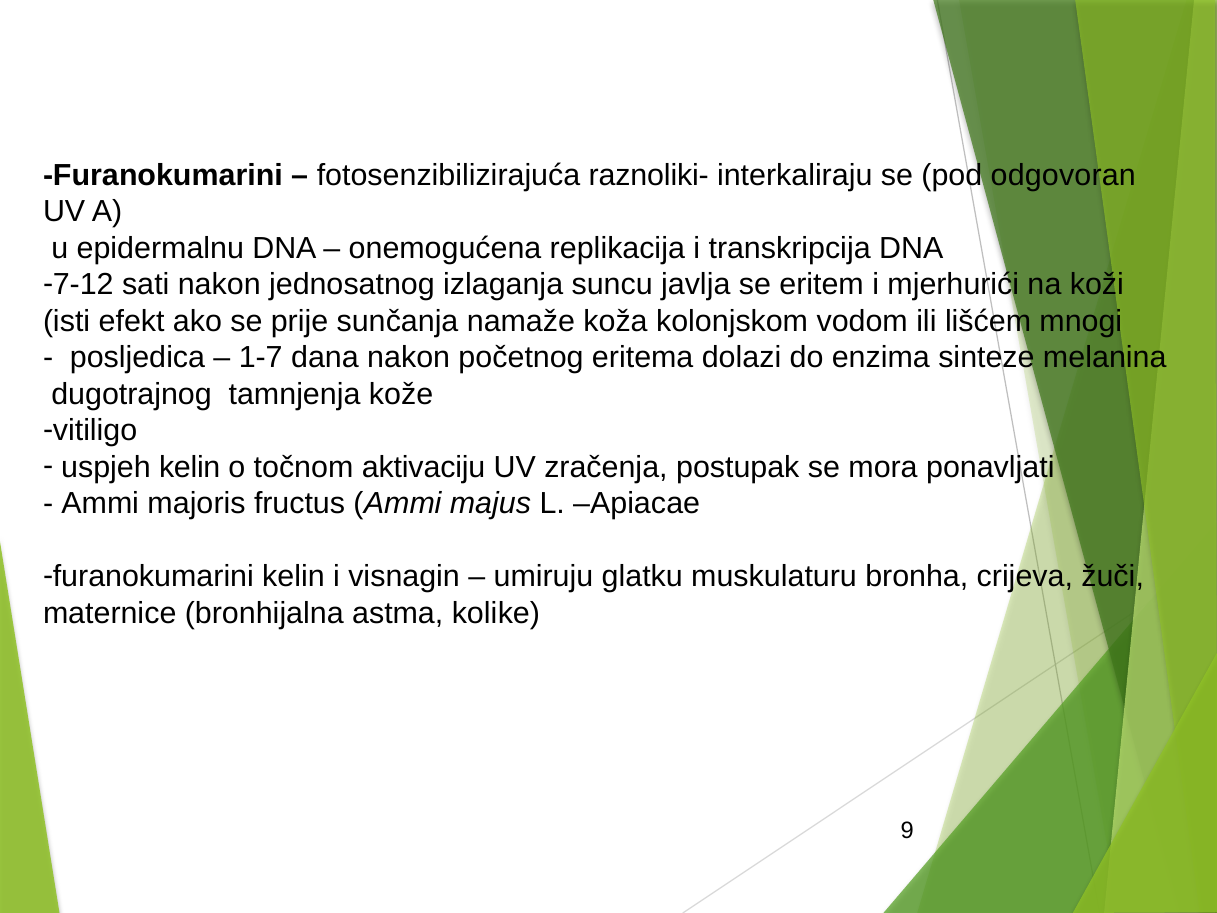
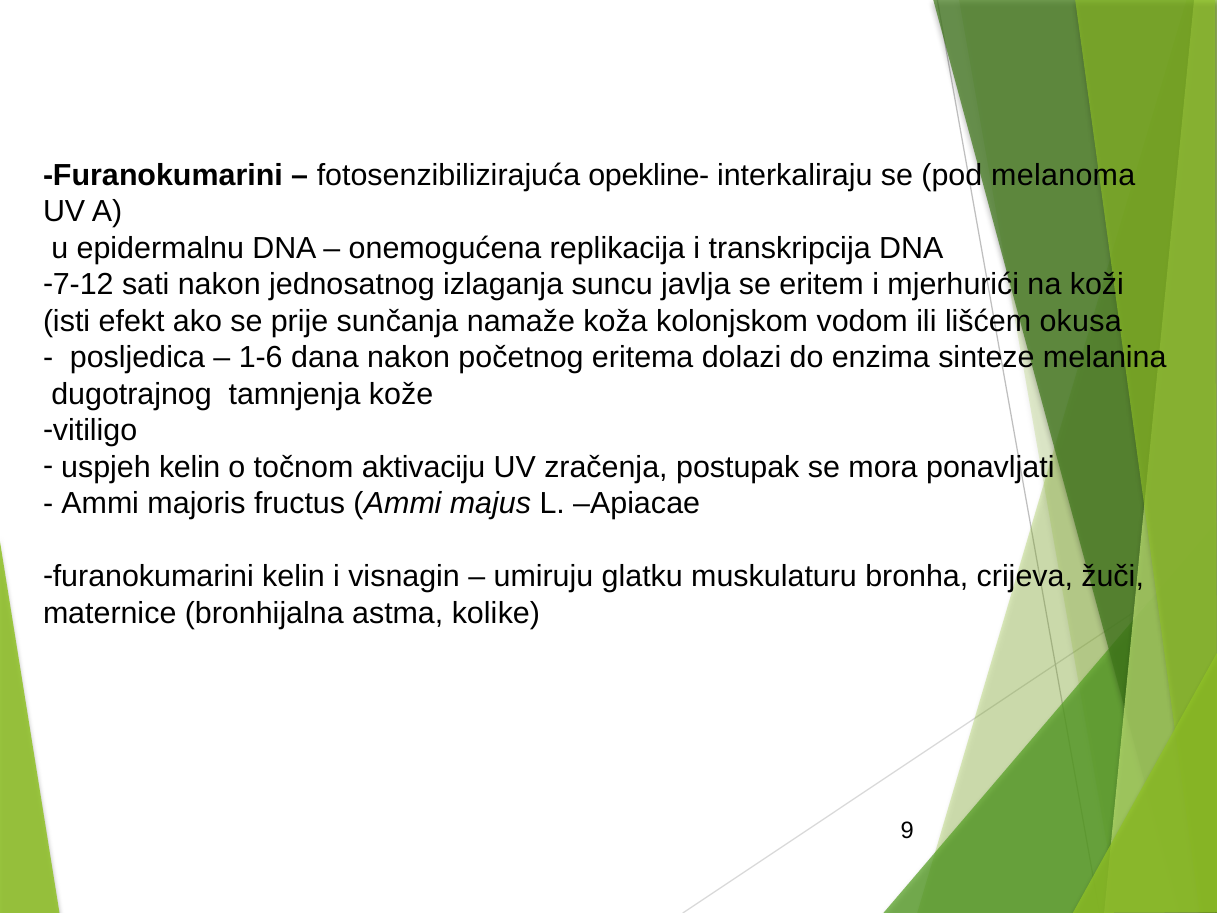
raznoliki-: raznoliki- -> opekline- (649, 175)
odgovoran: odgovoran -> melanoma (1063, 175)
mnogi: mnogi -> okusa (1081, 321)
1-7: 1-7 -> 1-6 (261, 358)
